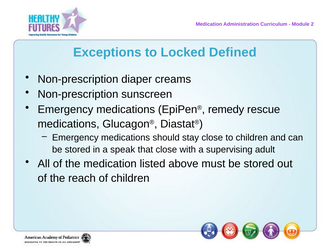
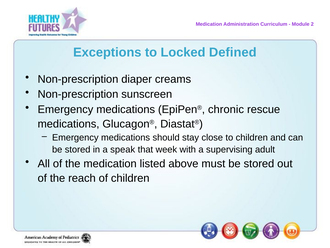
remedy: remedy -> chronic (226, 109)
that close: close -> week (166, 149)
